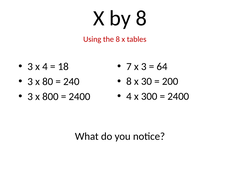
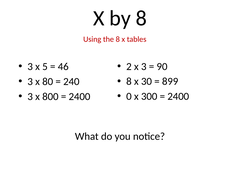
7: 7 -> 2 (129, 67)
64: 64 -> 90 (162, 67)
x 4: 4 -> 5 (45, 67)
18: 18 -> 46 (63, 67)
200: 200 -> 899 (170, 81)
4: 4 -> 0 (129, 96)
